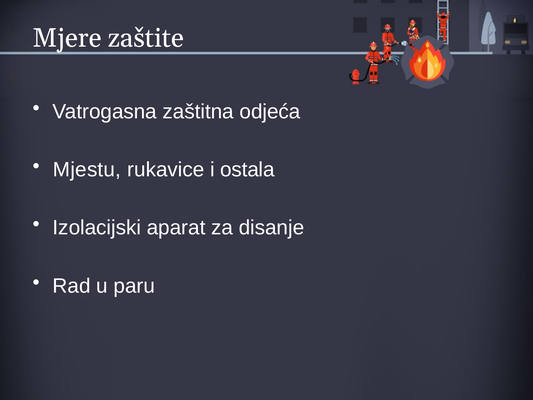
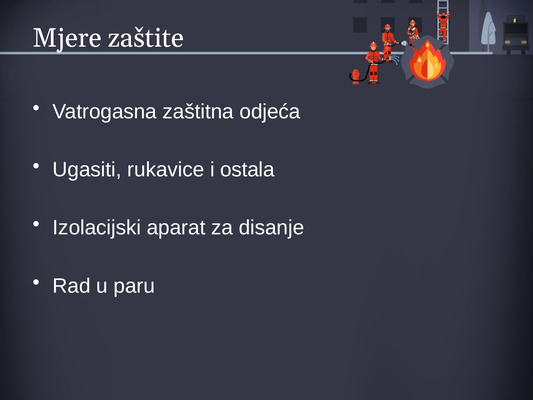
Mjestu: Mjestu -> Ugasiti (87, 170)
